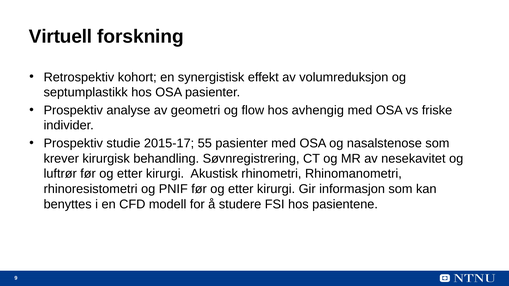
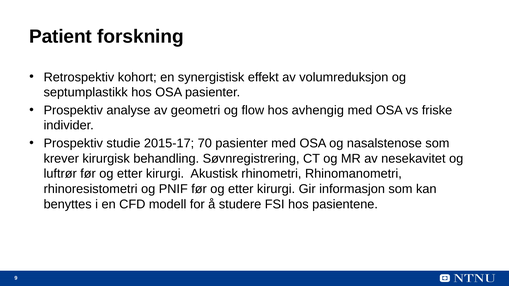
Virtuell: Virtuell -> Patient (61, 37)
55: 55 -> 70 (205, 143)
